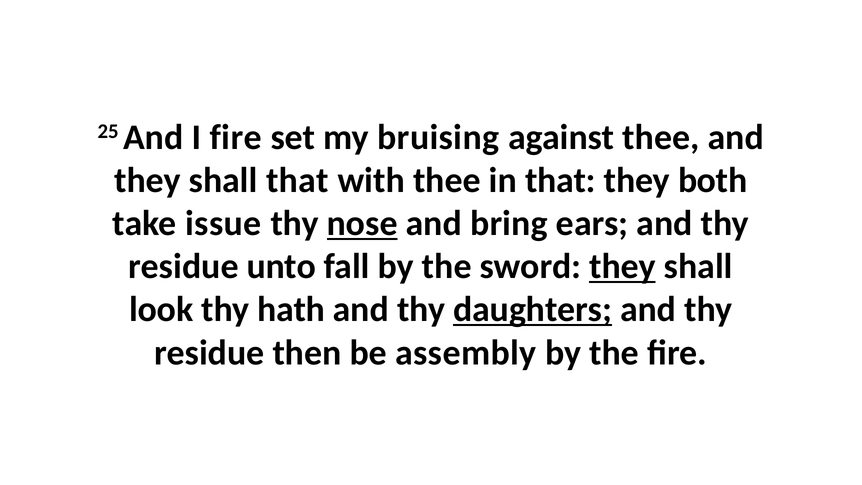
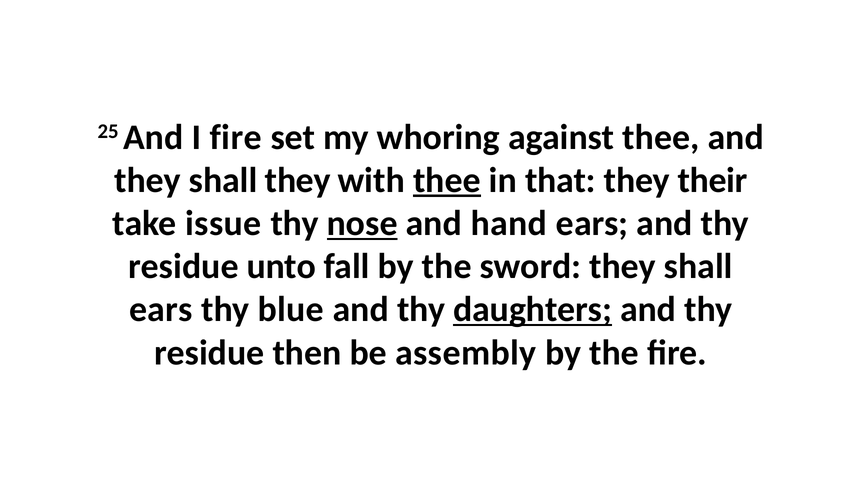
bruising: bruising -> whoring (438, 137)
shall that: that -> they (298, 180)
thee underline: none -> present (447, 180)
both: both -> their (713, 180)
bring: bring -> hand (509, 223)
they underline: present -> none (622, 266)
look: look -> ears (161, 310)
hath: hath -> blue (291, 310)
